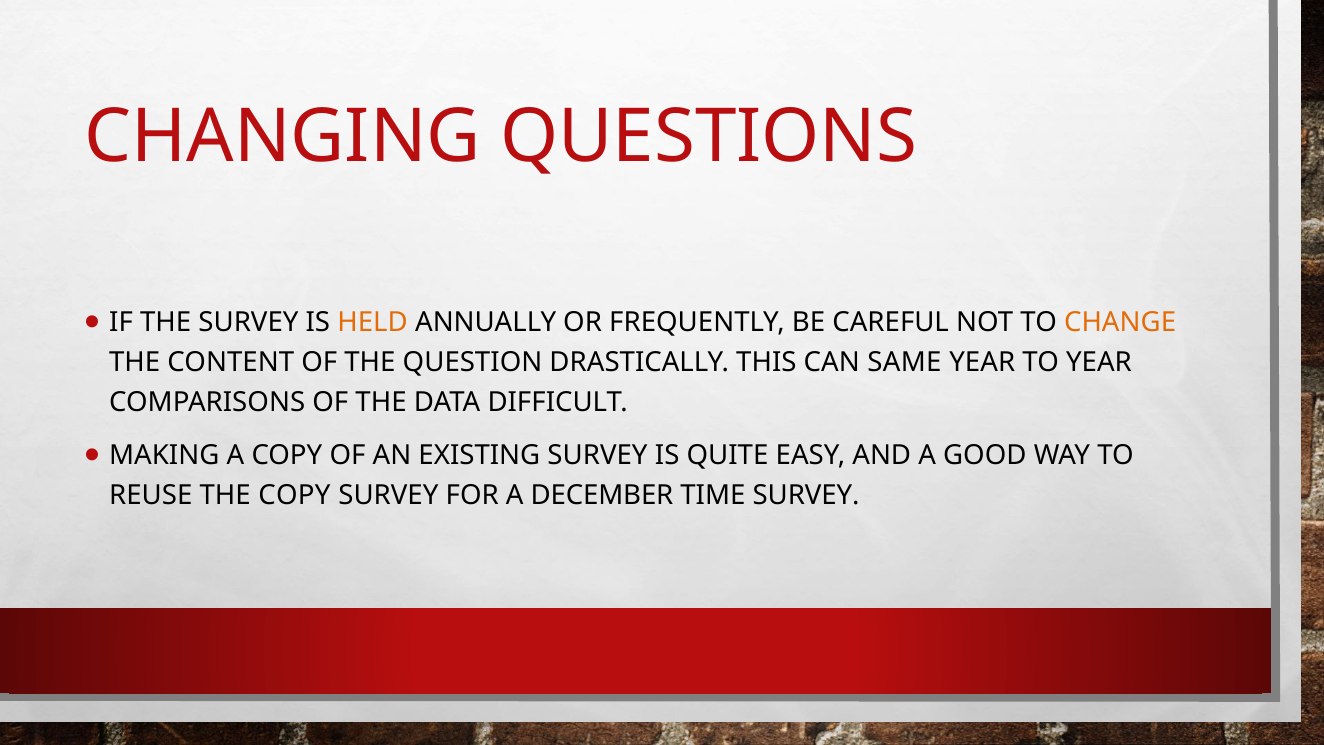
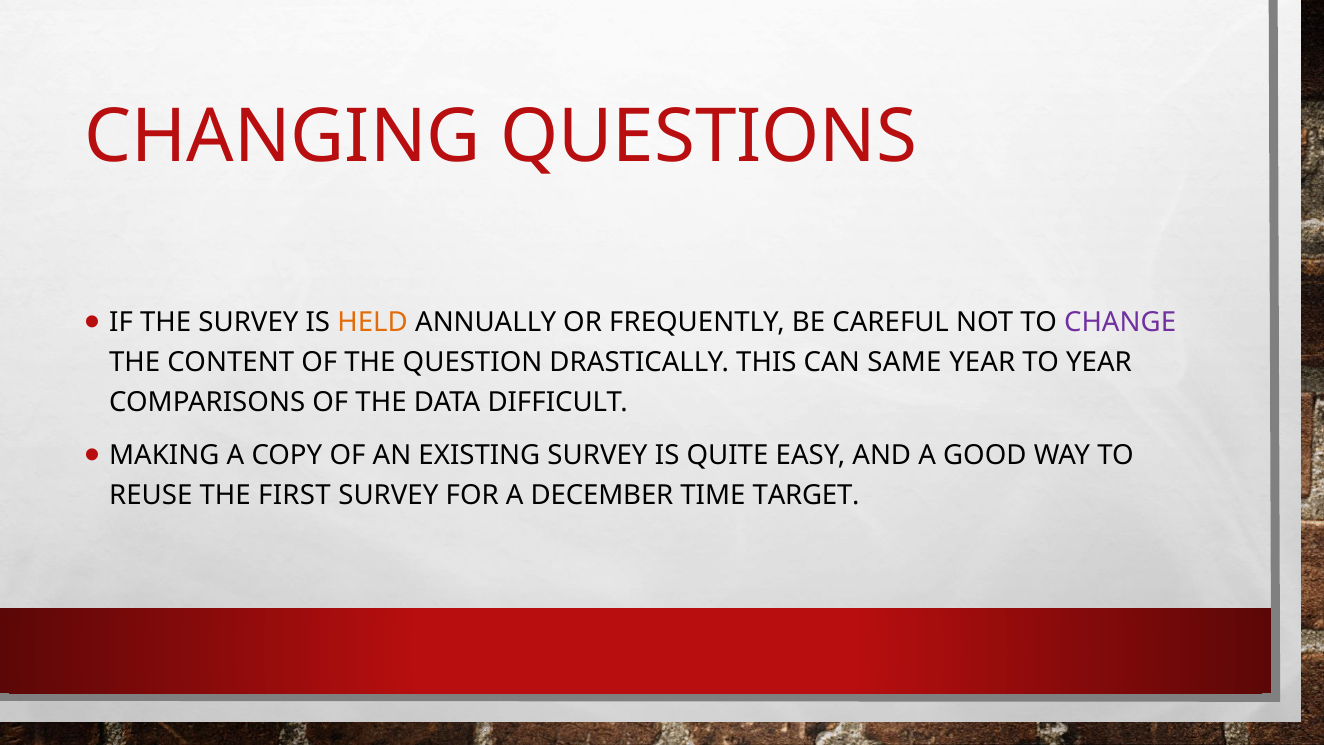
CHANGE colour: orange -> purple (1120, 323)
THE COPY: COPY -> FIRST (294, 495)
TIME SURVEY: SURVEY -> TARGET (806, 495)
